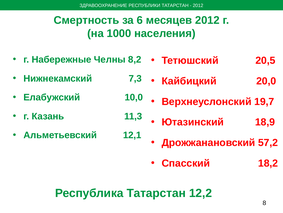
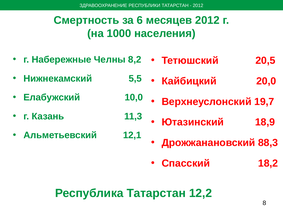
7,3: 7,3 -> 5,5 (135, 78)
57,2: 57,2 -> 88,3 (268, 142)
